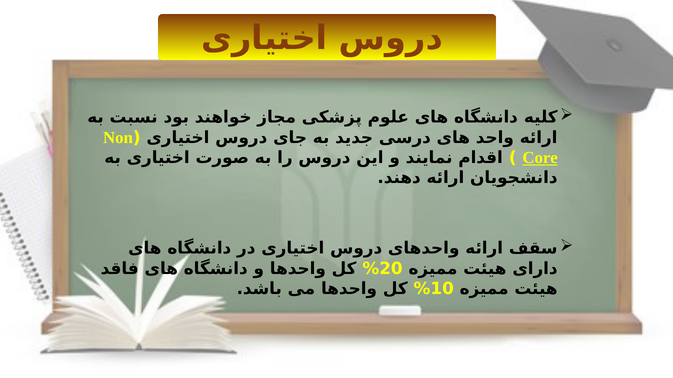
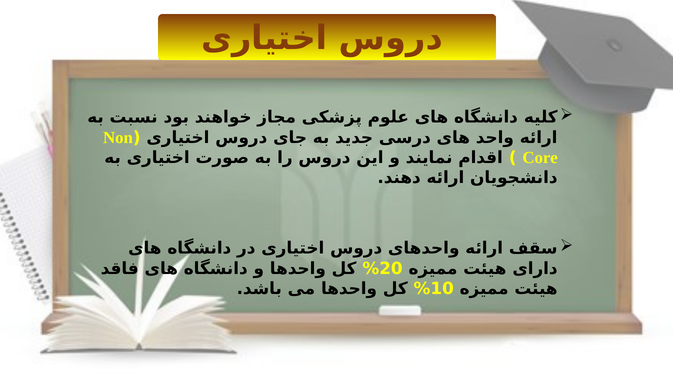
Core underline: present -> none (540, 158)
